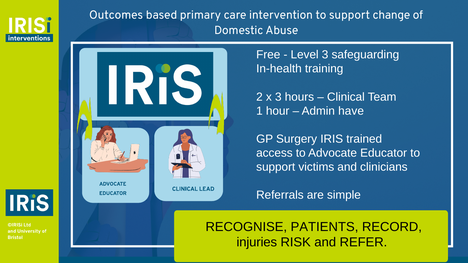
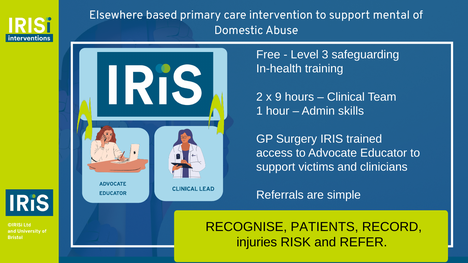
Outcomes: Outcomes -> Elsewhere (116, 15)
change: change -> mental (391, 15)
x 3: 3 -> 9 (278, 97)
have: have -> skills (351, 111)
